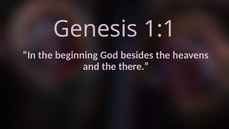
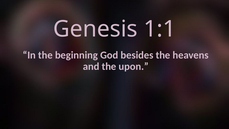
there: there -> upon (134, 66)
